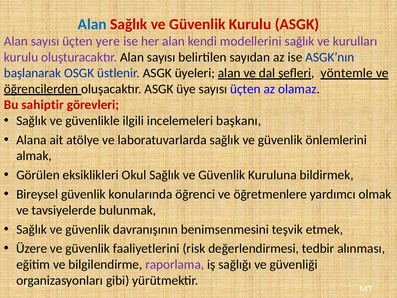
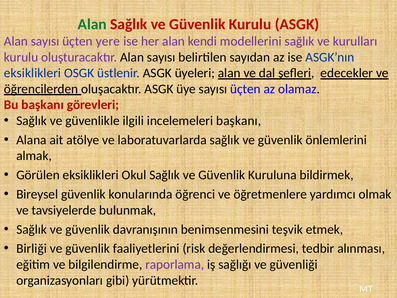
Alan colour: blue -> green (92, 24)
başlanarak: başlanarak -> eksiklikleri (32, 73)
yöntemle: yöntemle -> edecekler (347, 73)
Bu sahiptir: sahiptir -> başkanı (43, 105)
Üzere: Üzere -> Birliği (32, 248)
